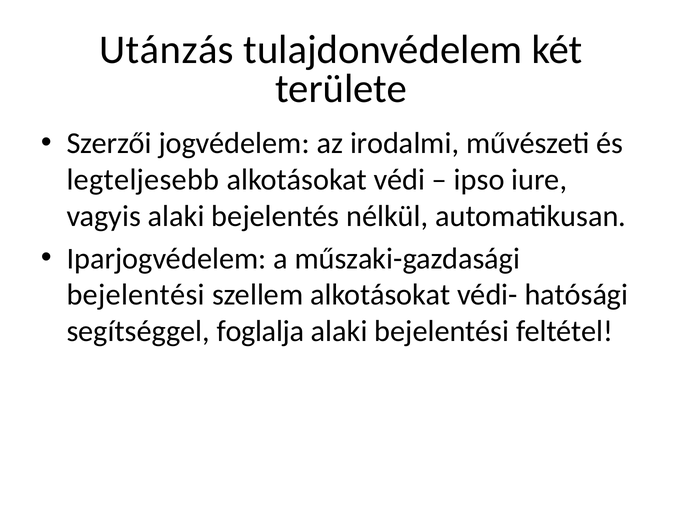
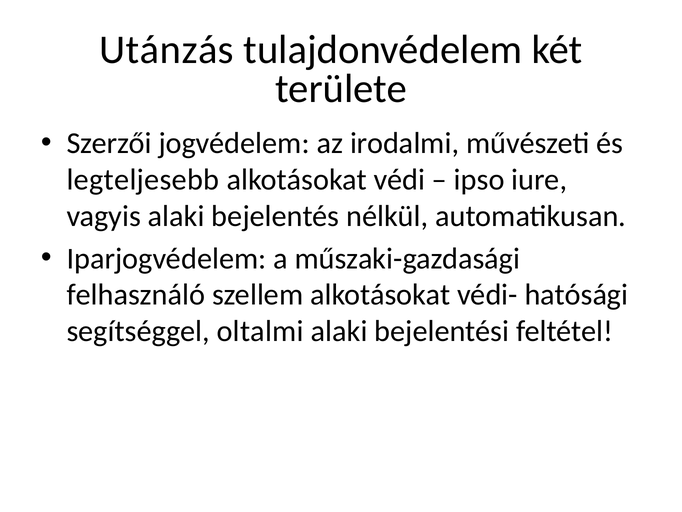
bejelentési: bejelentési -> felhasználó (136, 295)
foglalja: foglalja -> oltalmi (260, 331)
